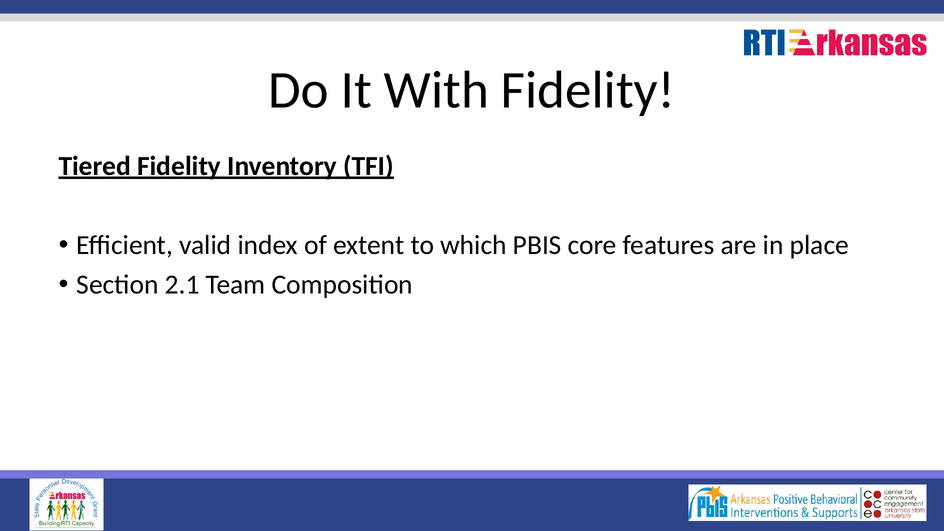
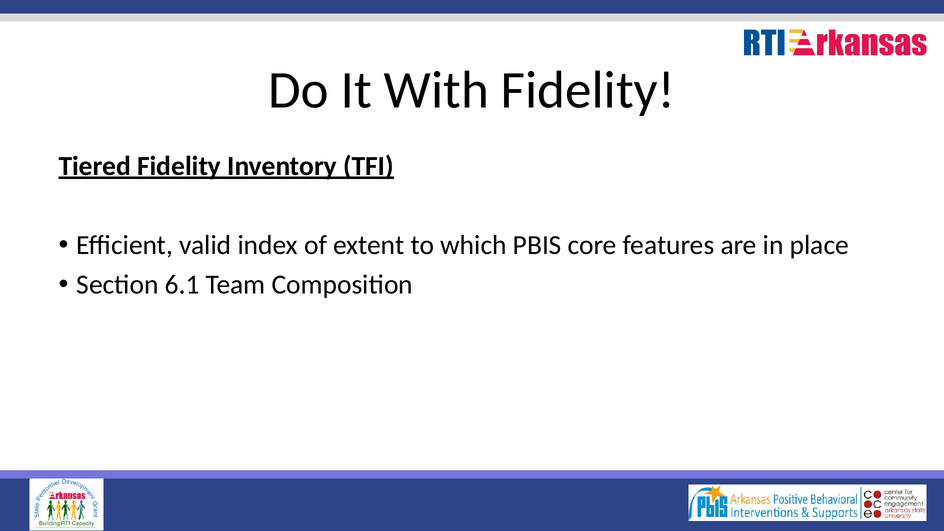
2.1: 2.1 -> 6.1 (182, 285)
